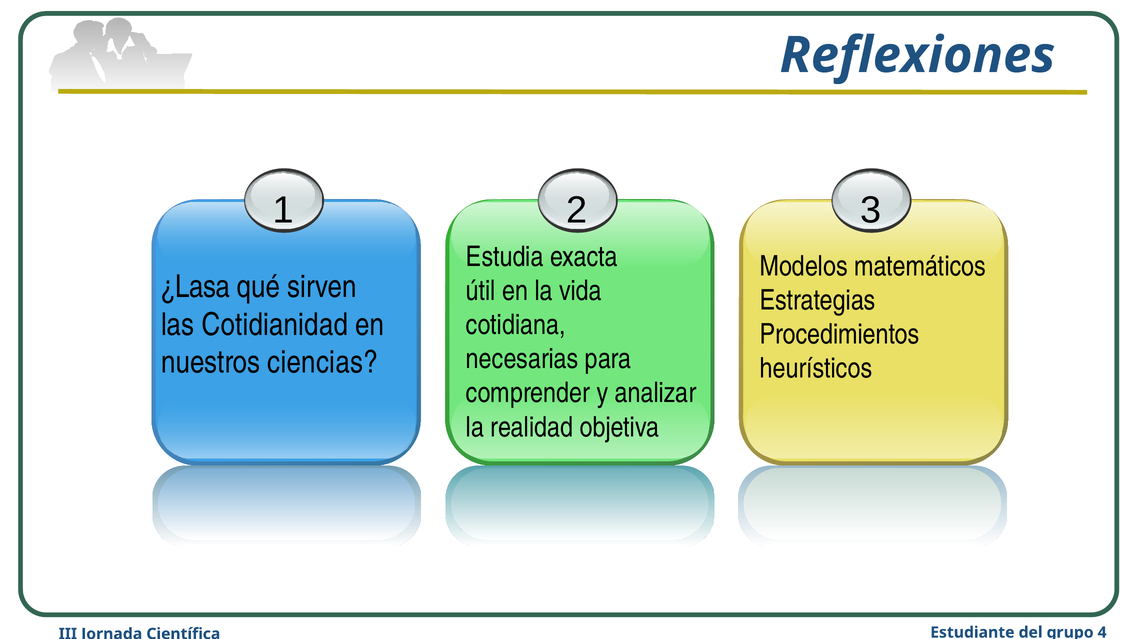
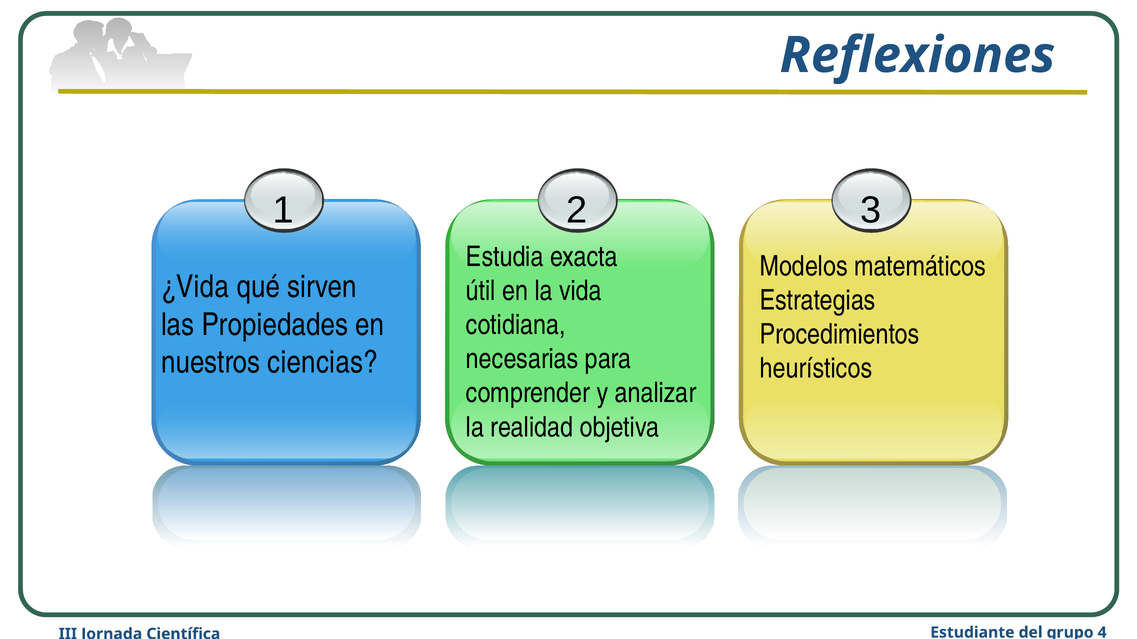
¿Lasa: ¿Lasa -> ¿Vida (195, 287)
Cotidianidad: Cotidianidad -> Propiedades (275, 325)
